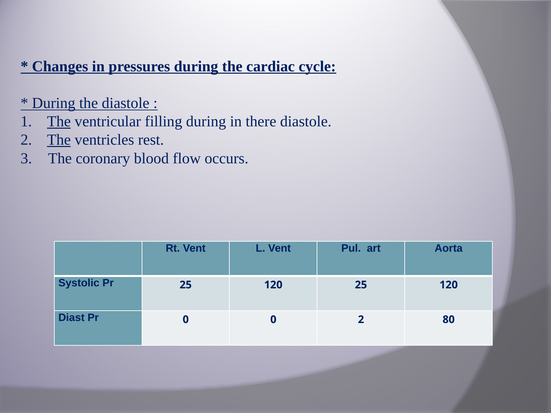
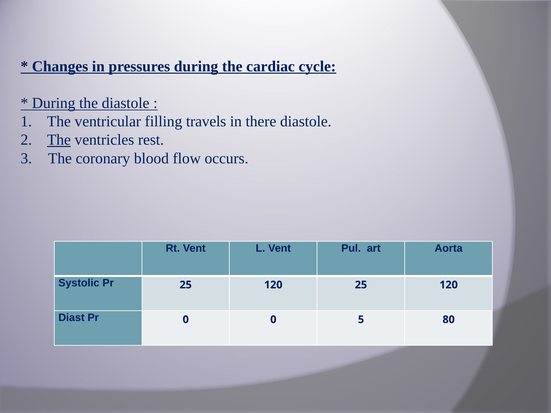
The underline: present -> none (59, 122)
filling during: during -> travels (206, 122)
0 2: 2 -> 5 (361, 320)
